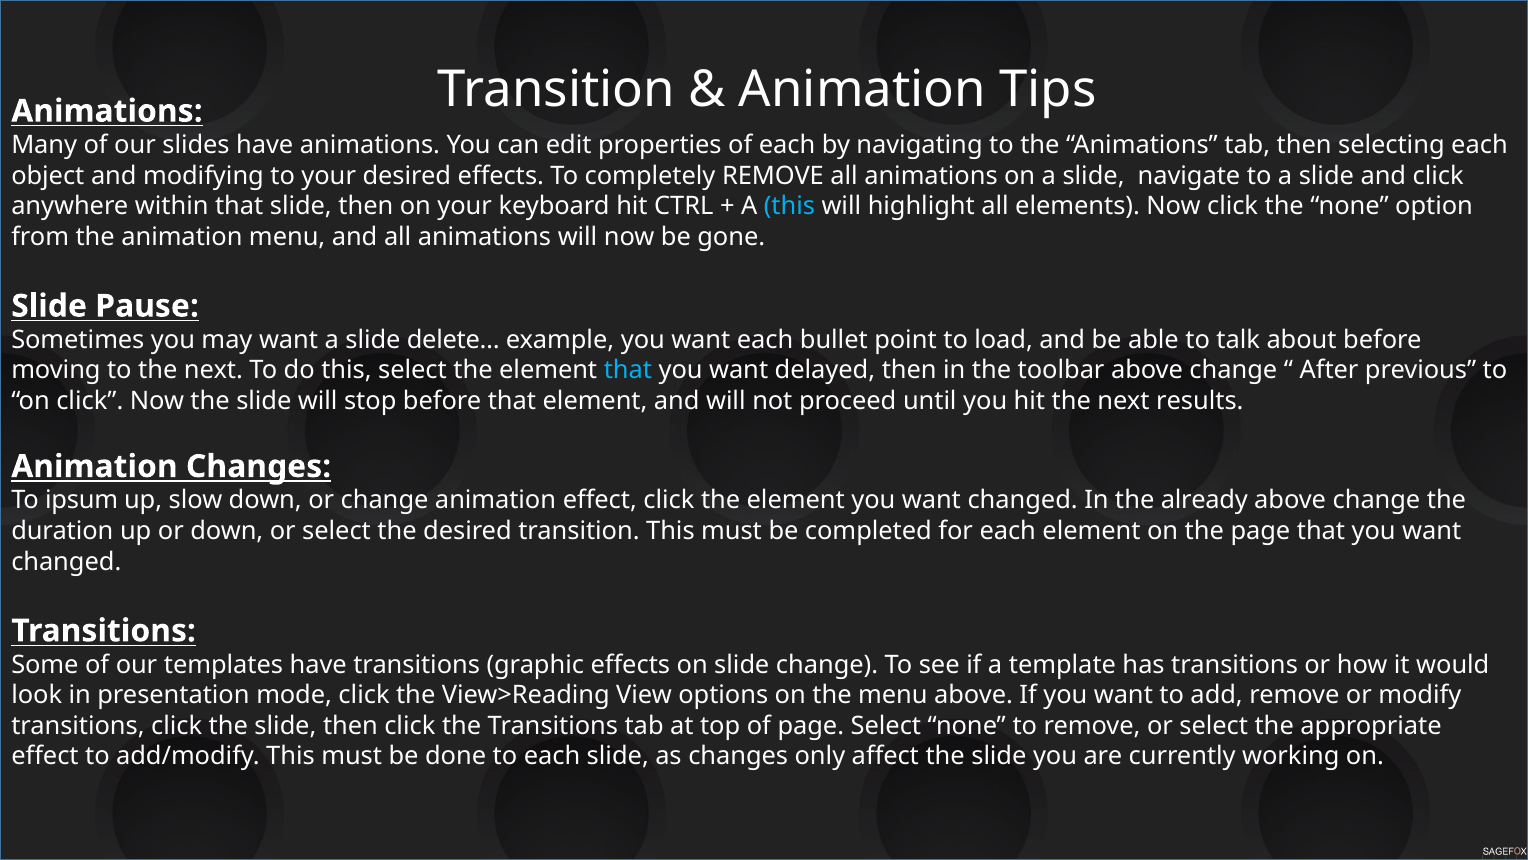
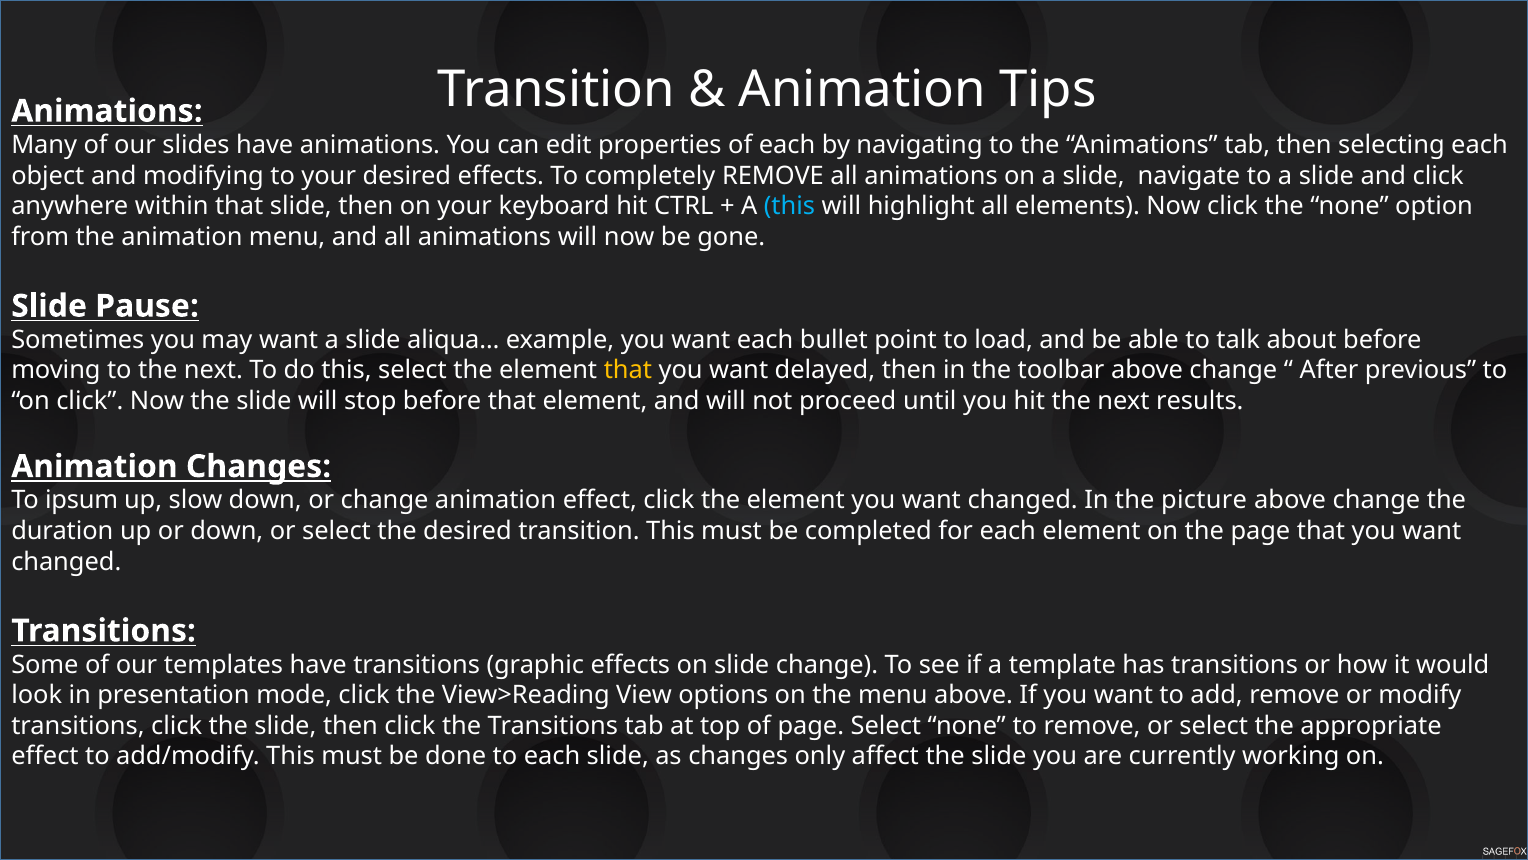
delete…: delete… -> aliqua… (453, 340)
that colour: light blue -> yellow (628, 370)
already: already -> picture (1204, 500)
